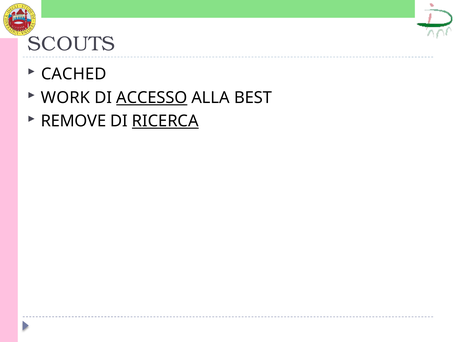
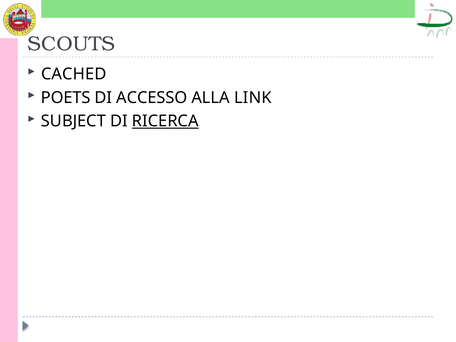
WORK: WORK -> POETS (66, 98)
ACCESSO underline: present -> none (152, 98)
BEST: BEST -> LINK (253, 98)
REMOVE: REMOVE -> SUBJECT (73, 121)
